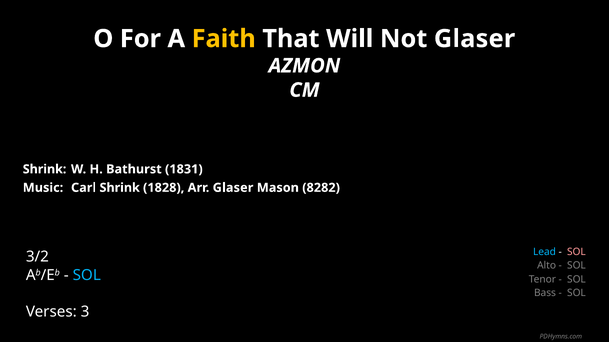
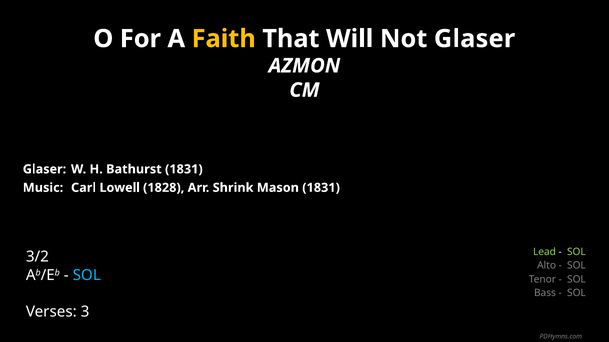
Shrink: Shrink -> Glaser (44, 169)
Carl Shrink: Shrink -> Lowell (120, 188)
Arr Glaser: Glaser -> Shrink (233, 188)
Mason 8282: 8282 -> 1831 (321, 188)
Lead colour: light blue -> light green (545, 252)
SOL colour: pink -> light green (576, 252)
